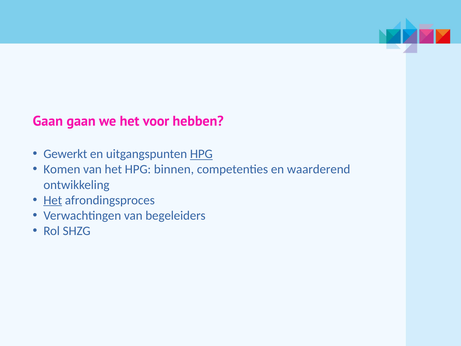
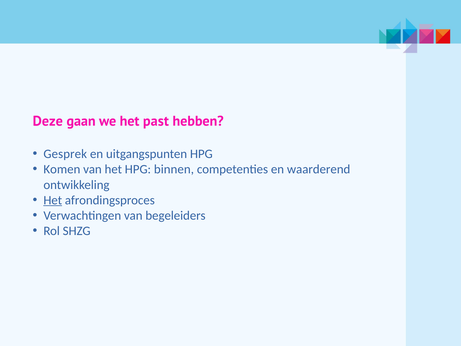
Gaan: Gaan -> Deze (48, 121)
voor: voor -> past (156, 121)
Gewerkt: Gewerkt -> Gesprek (65, 154)
HPG underline: present -> none (201, 154)
